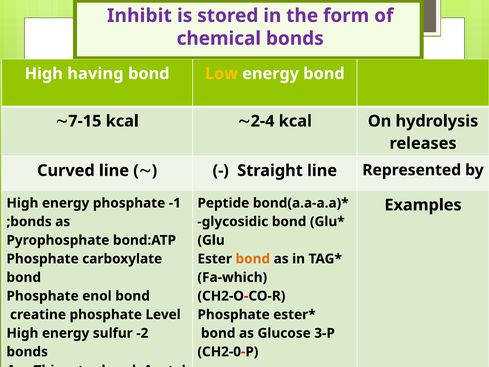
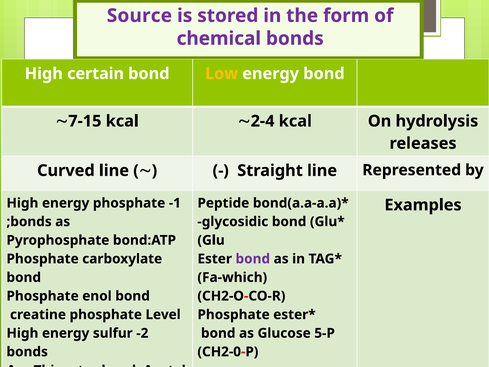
Inhibit: Inhibit -> Source (139, 16)
having: having -> certain (96, 74)
bond colour: orange -> purple (253, 259)
3-P: 3-P -> 5-P (325, 333)
